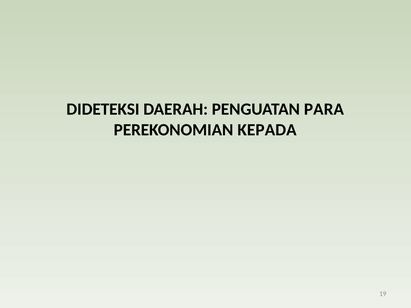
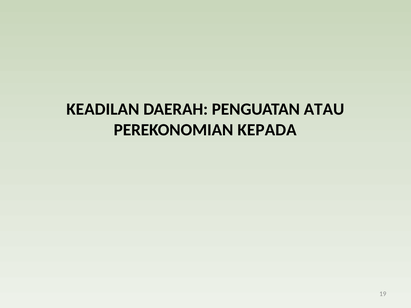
DIDETEKSI: DIDETEKSI -> KEADILAN (103, 109)
PARA: PARA -> ATAU (324, 109)
